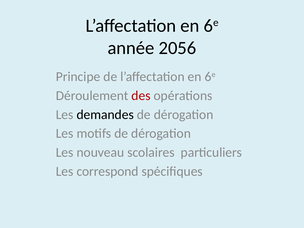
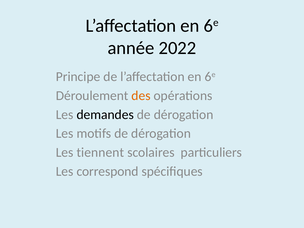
2056: 2056 -> 2022 (177, 48)
des colour: red -> orange (141, 96)
nouveau: nouveau -> tiennent (100, 152)
